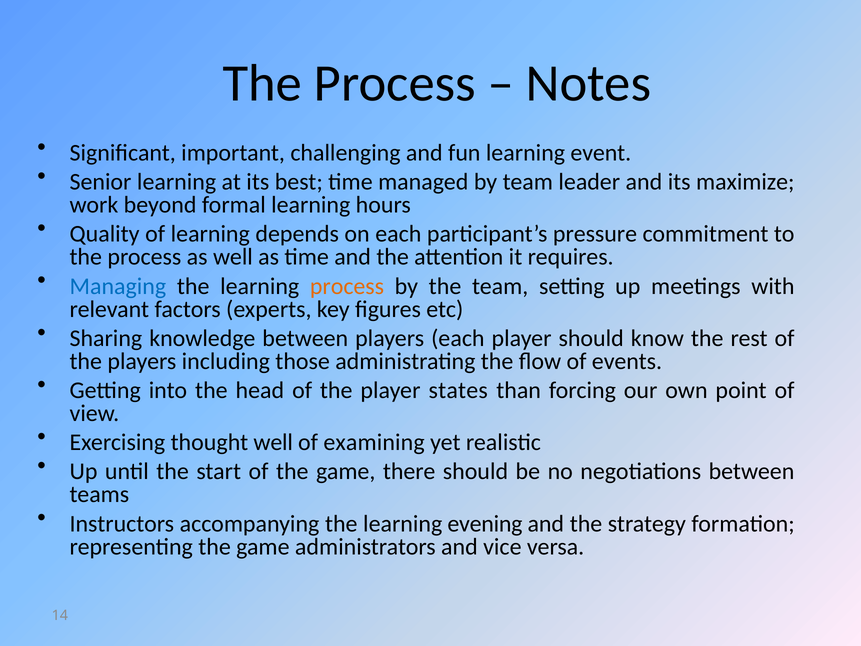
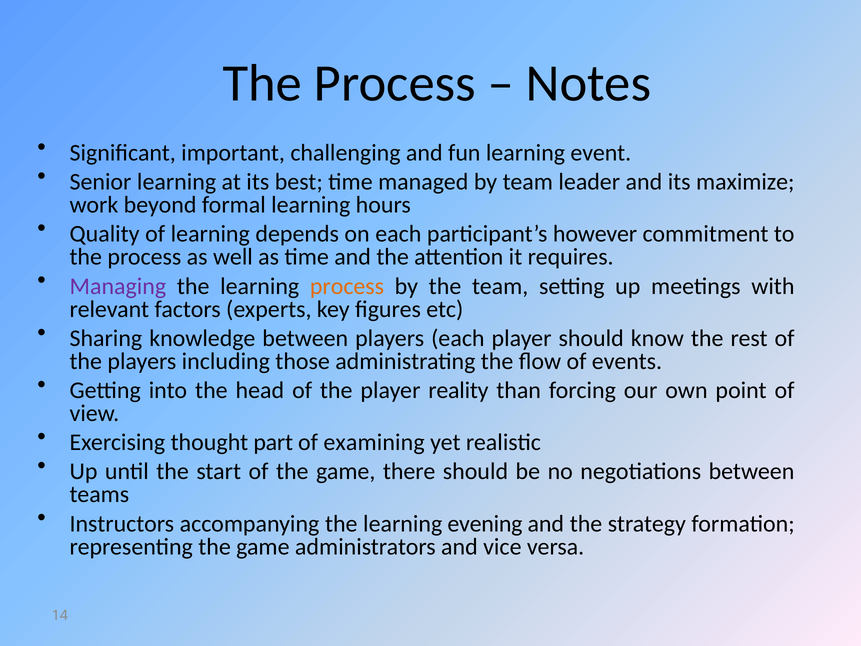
pressure: pressure -> however (595, 234)
Managing colour: blue -> purple (118, 286)
states: states -> reality (458, 390)
thought well: well -> part (273, 442)
